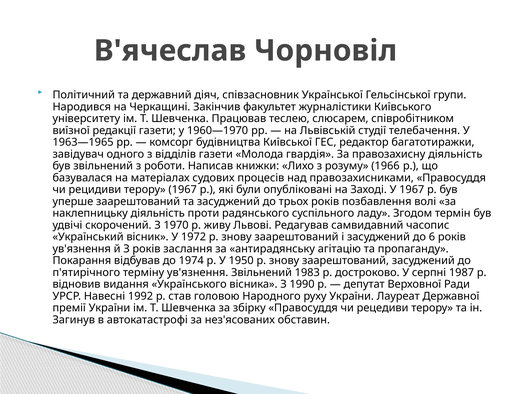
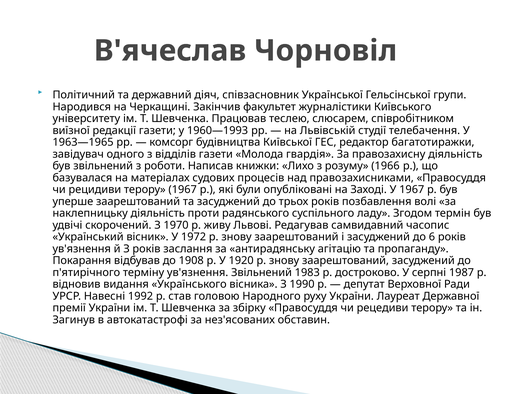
1960—1970: 1960—1970 -> 1960—1993 (218, 131)
1974: 1974 -> 1908 (191, 261)
1950: 1950 -> 1920 (241, 261)
